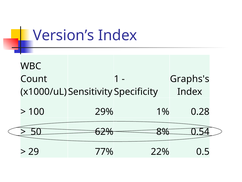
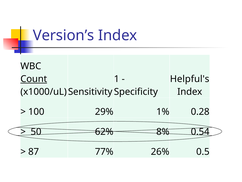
Count underline: none -> present (34, 79)
Graphs's: Graphs's -> Helpful's (190, 79)
29: 29 -> 87 (34, 151)
22%: 22% -> 26% (160, 151)
